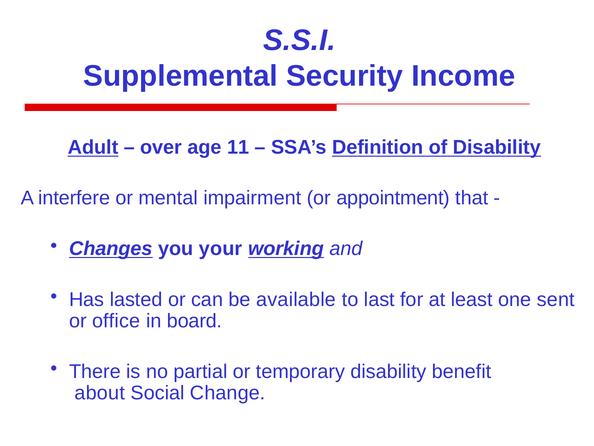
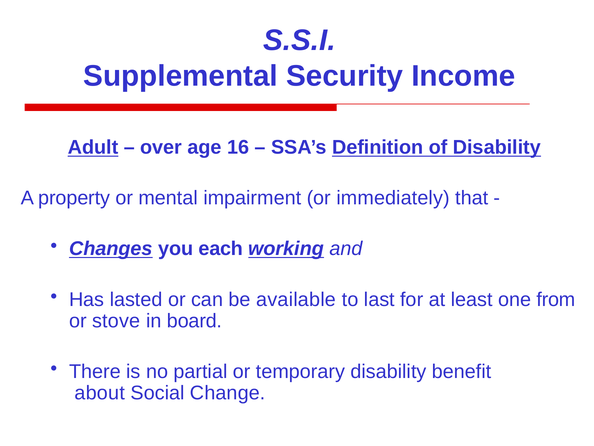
11: 11 -> 16 (238, 147)
interfere: interfere -> property (74, 198)
appointment: appointment -> immediately (393, 198)
your: your -> each (221, 249)
sent: sent -> from (556, 299)
office: office -> stove (116, 321)
